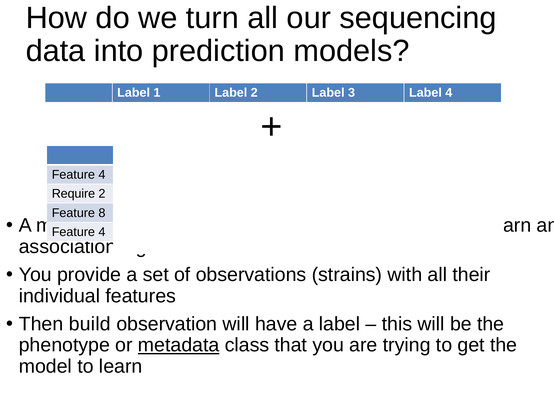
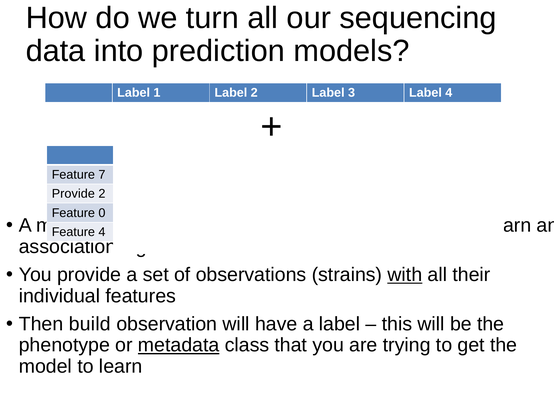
4: 4 -> 7 (102, 174)
Require: Require -> Provide (73, 193)
8: 8 -> 0 (102, 213)
with underline: none -> present (405, 274)
